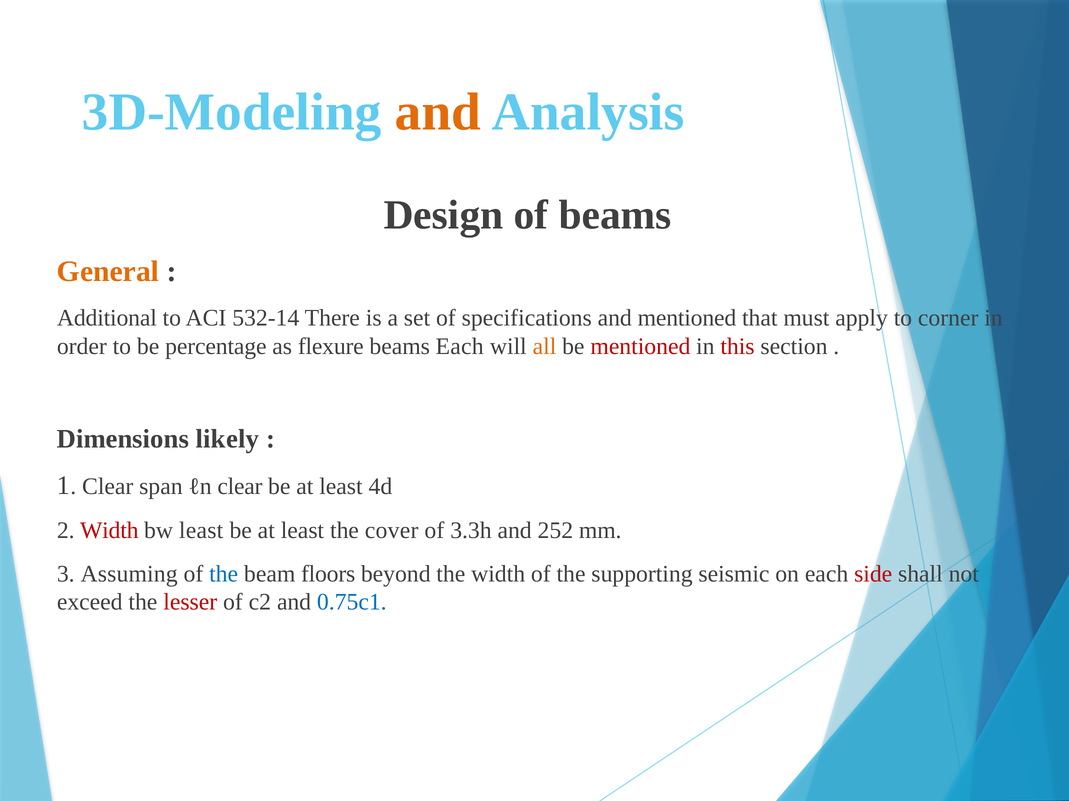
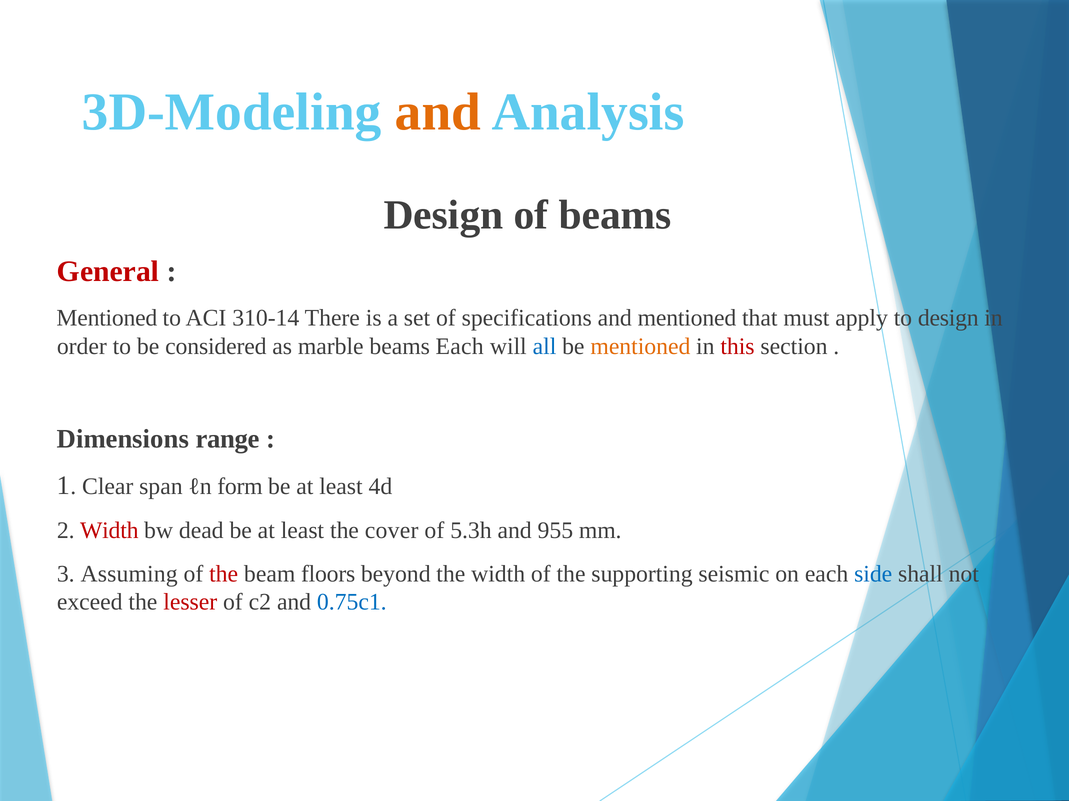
General colour: orange -> red (108, 272)
Additional: Additional -> Mentioned (107, 318)
532-14: 532-14 -> 310-14 (266, 318)
to corner: corner -> design (948, 318)
percentage: percentage -> considered (216, 347)
flexure: flexure -> marble (331, 347)
all colour: orange -> blue (544, 347)
mentioned colour: red -> orange (640, 347)
likely: likely -> range (228, 439)
ℓn clear: clear -> form (240, 487)
bw least: least -> dead (201, 531)
3.3h: 3.3h -> 5.3h (471, 531)
252: 252 -> 955 (555, 531)
the colour: blue -> red (224, 574)
side colour: red -> blue (873, 574)
